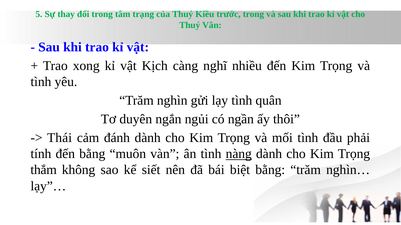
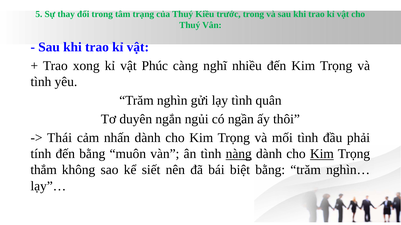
Kịch: Kịch -> Phúc (155, 66)
đánh: đánh -> nhấn (117, 138)
Kim underline: none -> present (322, 154)
